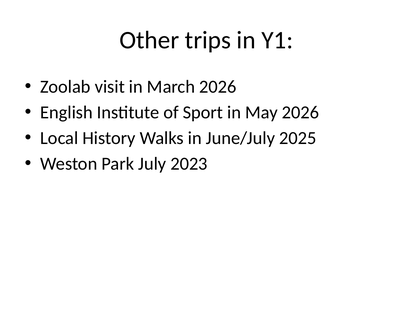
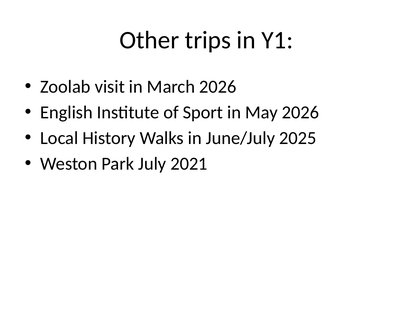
2023: 2023 -> 2021 (189, 164)
